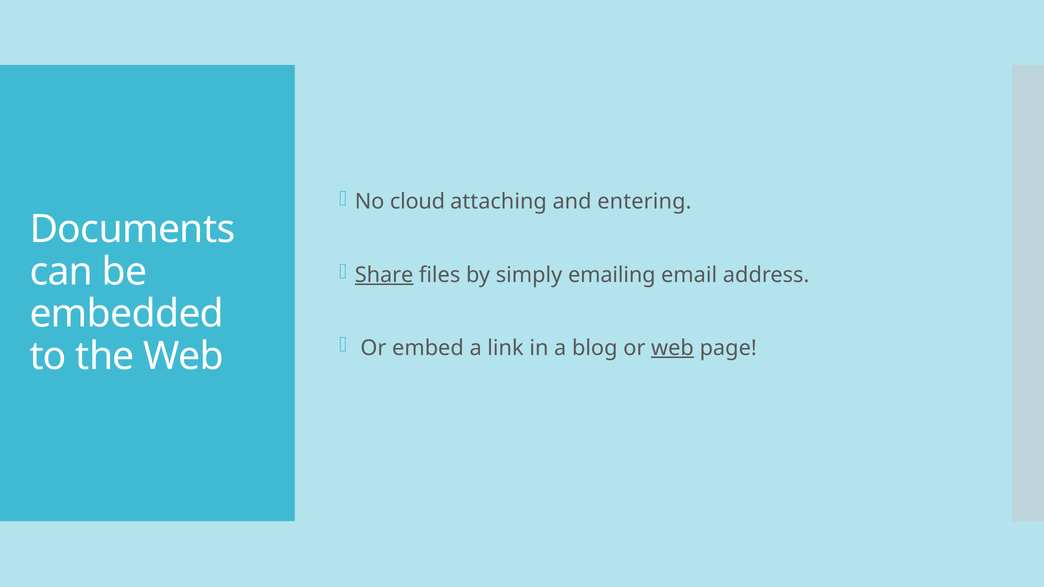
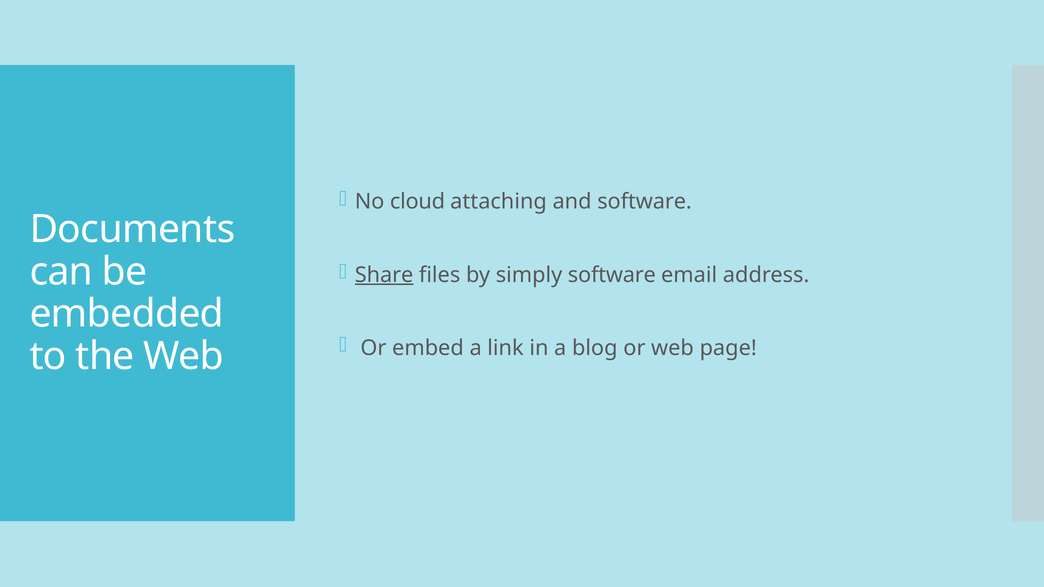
and entering: entering -> software (645, 202)
simply emailing: emailing -> software (612, 275)
web underline: present -> none (672, 348)
